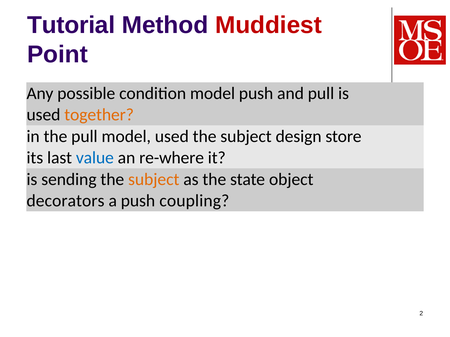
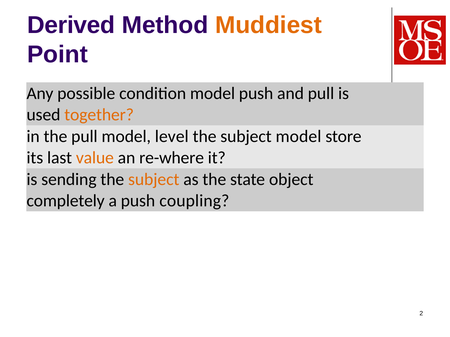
Tutorial: Tutorial -> Derived (71, 25)
Muddiest colour: red -> orange (268, 25)
model used: used -> level (172, 137)
subject design: design -> model (298, 137)
value colour: blue -> orange (95, 158)
decorators: decorators -> completely (66, 201)
